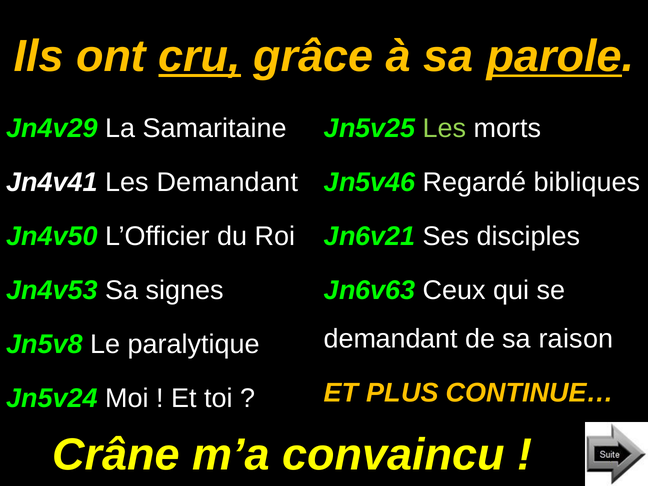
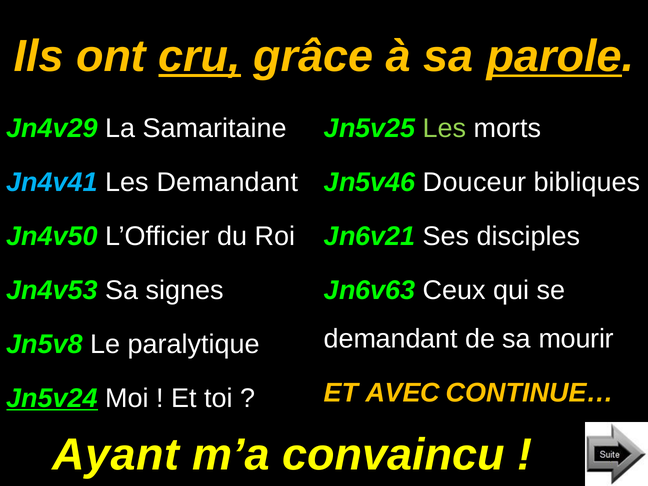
Jn4v41 colour: white -> light blue (52, 182)
Regardé: Regardé -> Douceur (475, 182)
raison: raison -> mourir (576, 339)
PLUS: PLUS -> AVEC (403, 393)
Jn5v24 underline: none -> present (52, 398)
Crâne: Crâne -> Ayant (116, 455)
